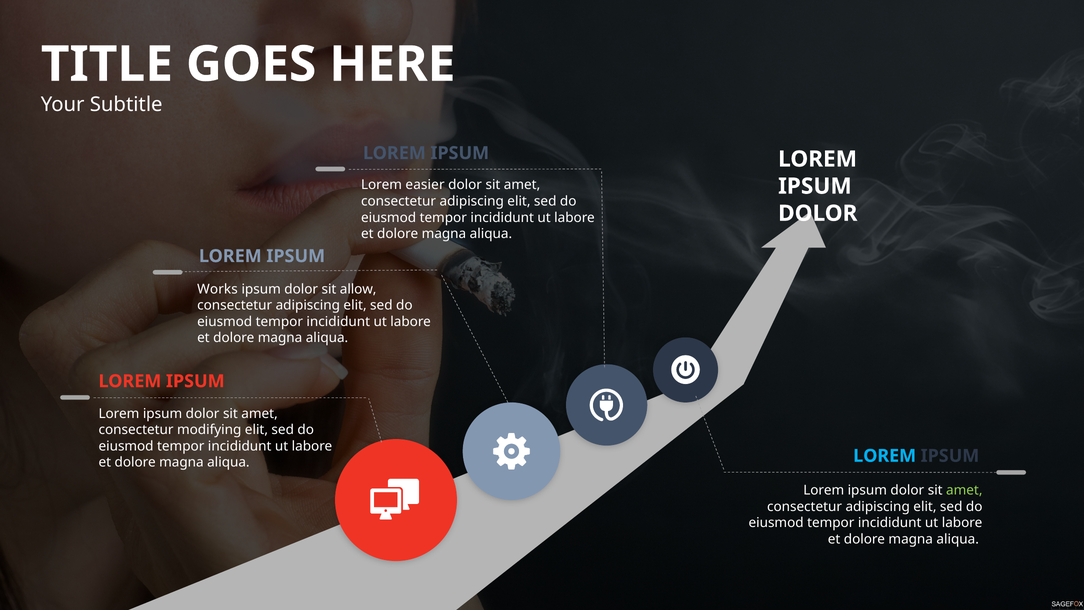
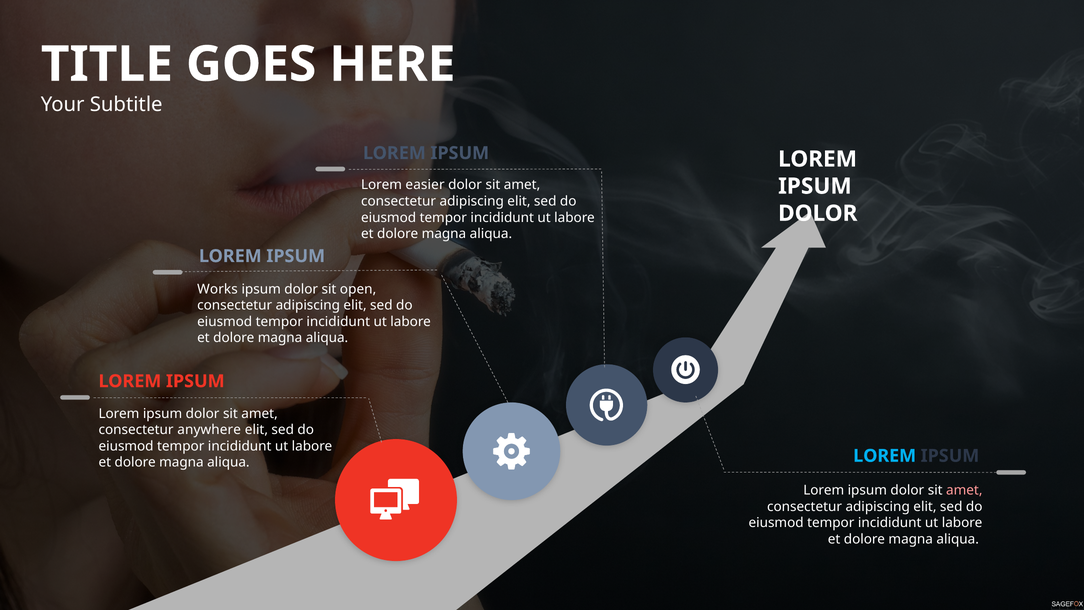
allow: allow -> open (358, 289)
modifying: modifying -> anywhere (209, 430)
amet colour: light green -> pink (964, 490)
